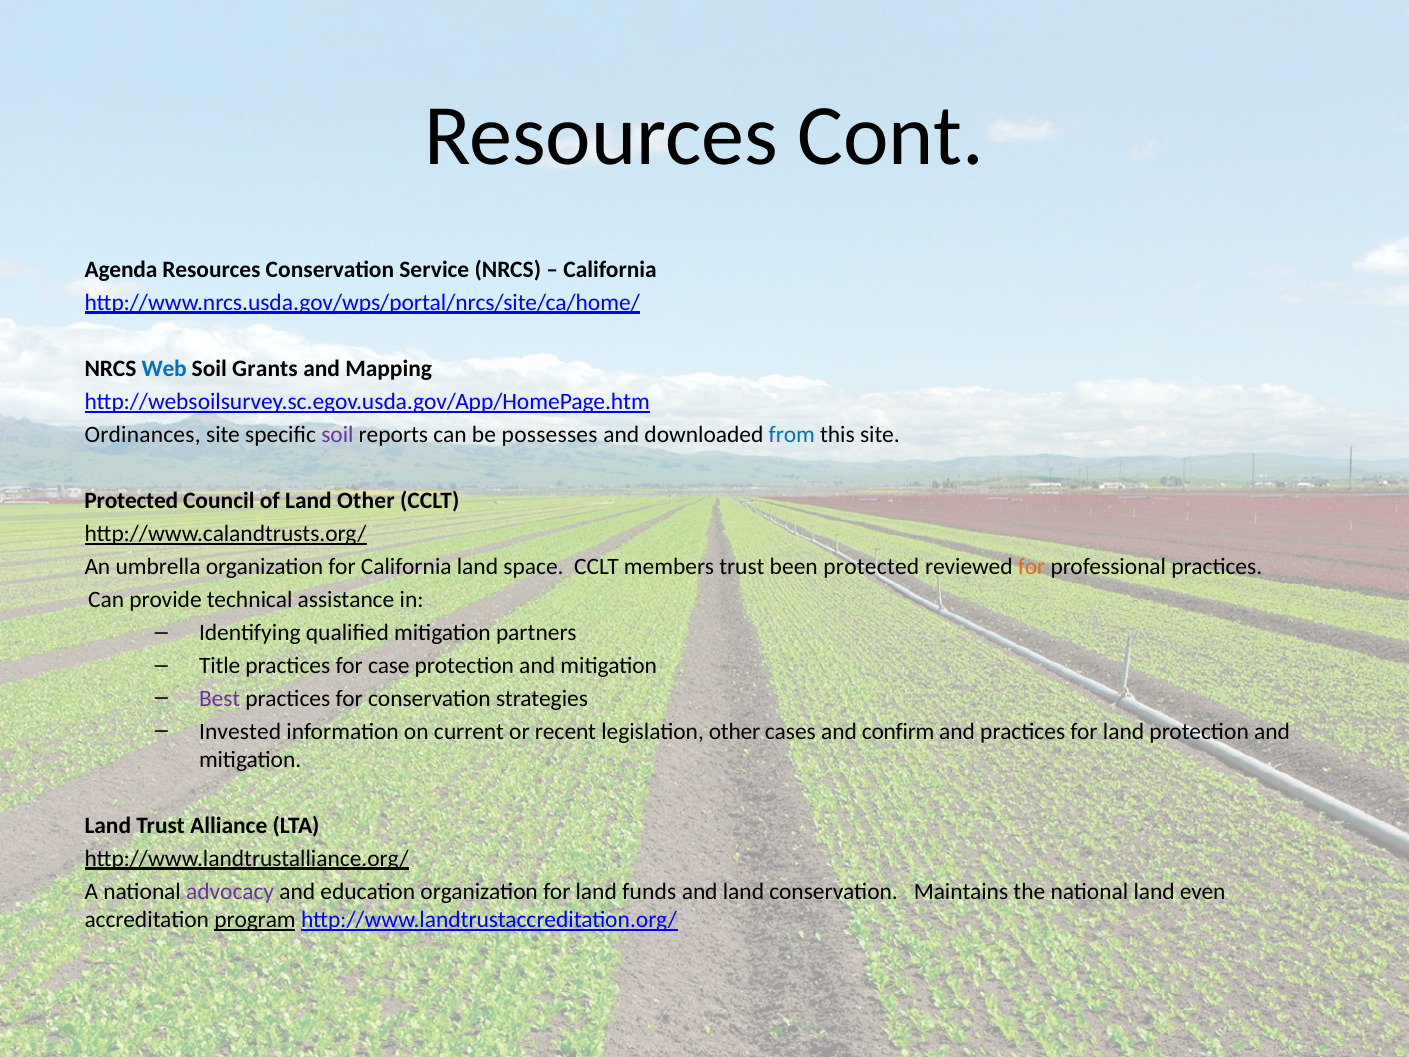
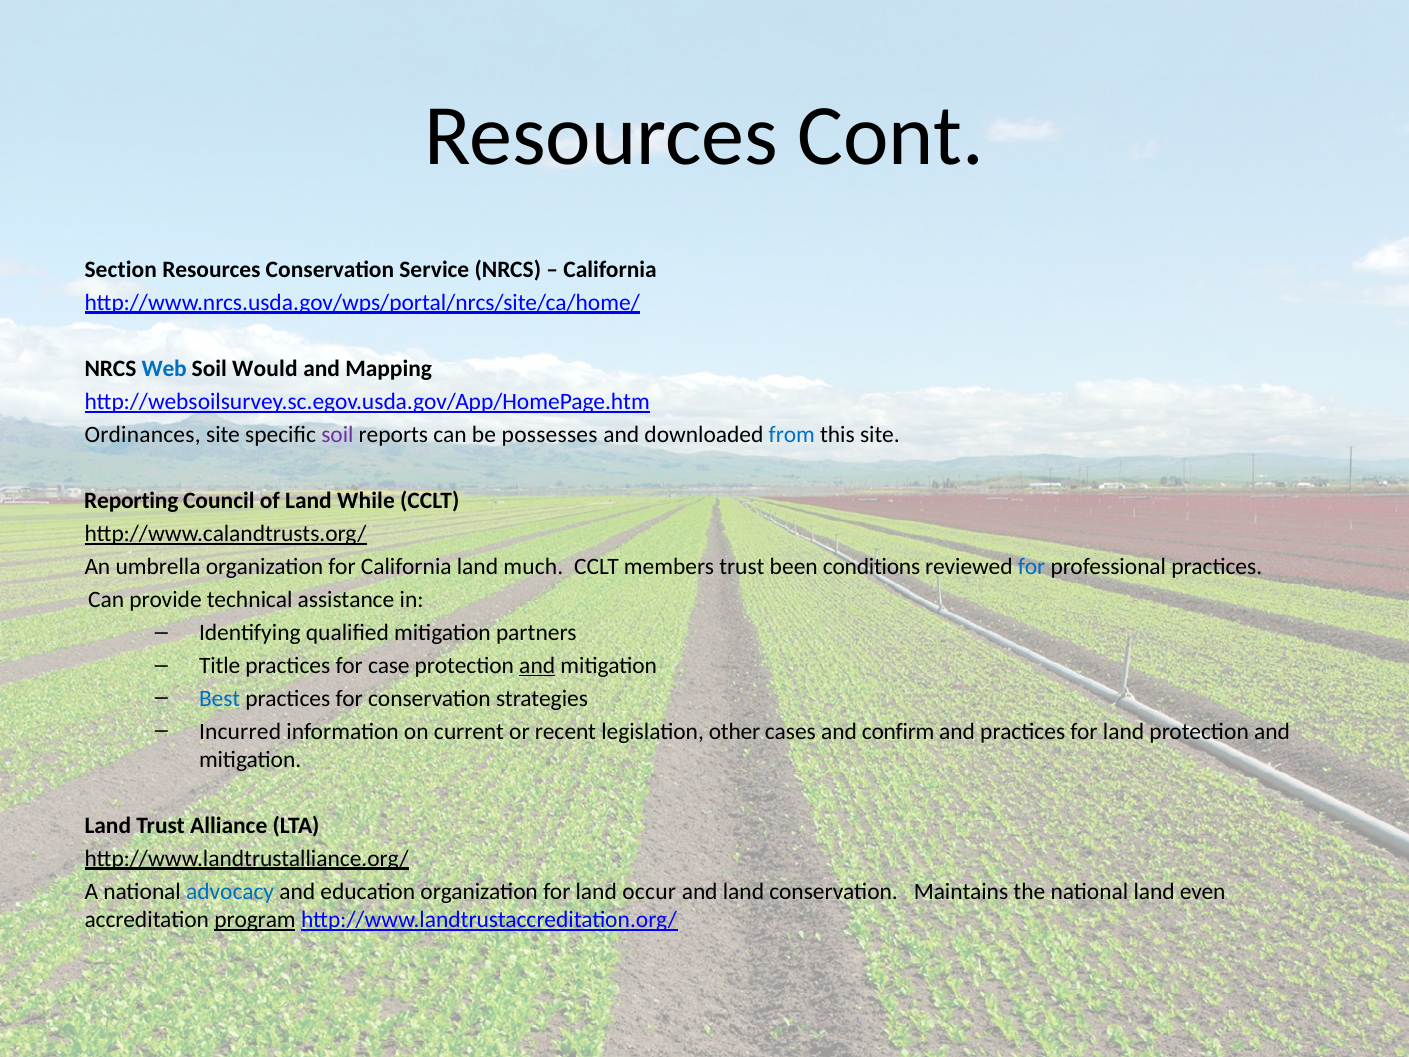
Agenda: Agenda -> Section (121, 269)
Grants: Grants -> Would (265, 368)
Protected: Protected -> Reporting (131, 500)
Land Other: Other -> While (366, 500)
space: space -> much (533, 567)
been protected: protected -> conditions (872, 567)
for colour: orange -> blue (1032, 567)
and underline: none -> present (537, 665)
Best colour: purple -> blue (220, 698)
Invested: Invested -> Incurred (240, 731)
advocacy colour: purple -> blue (230, 891)
funds: funds -> occur (649, 891)
